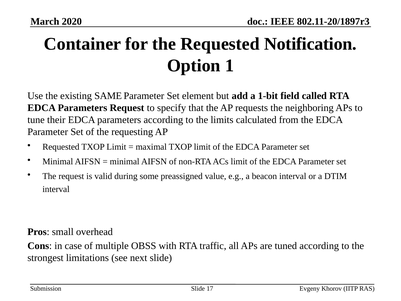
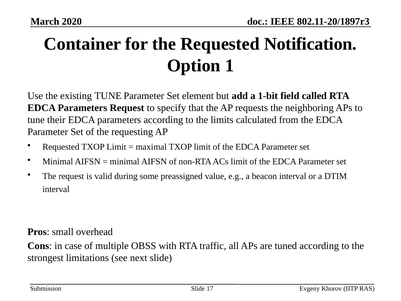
existing SAME: SAME -> TUNE (108, 96)
